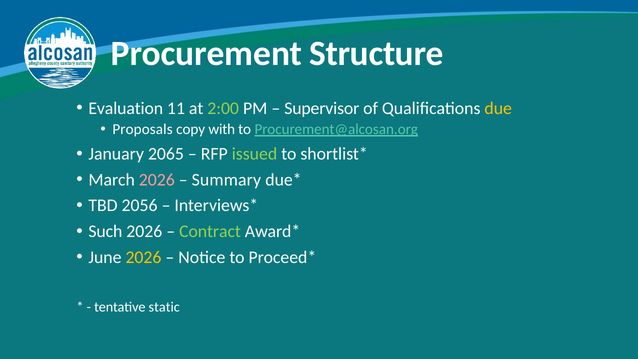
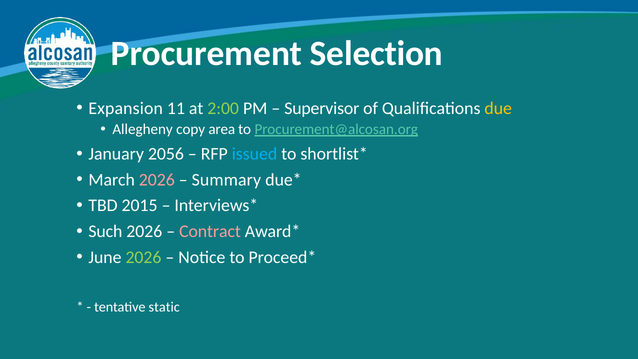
Structure: Structure -> Selection (376, 54)
Evaluation: Evaluation -> Expansion (126, 108)
Proposals: Proposals -> Allegheny (143, 129)
with: with -> area (222, 129)
2065: 2065 -> 2056 (166, 154)
issued colour: light green -> light blue (254, 154)
2056: 2056 -> 2015 (140, 206)
Contract colour: light green -> pink (210, 231)
2026 colour: yellow -> light green (143, 257)
